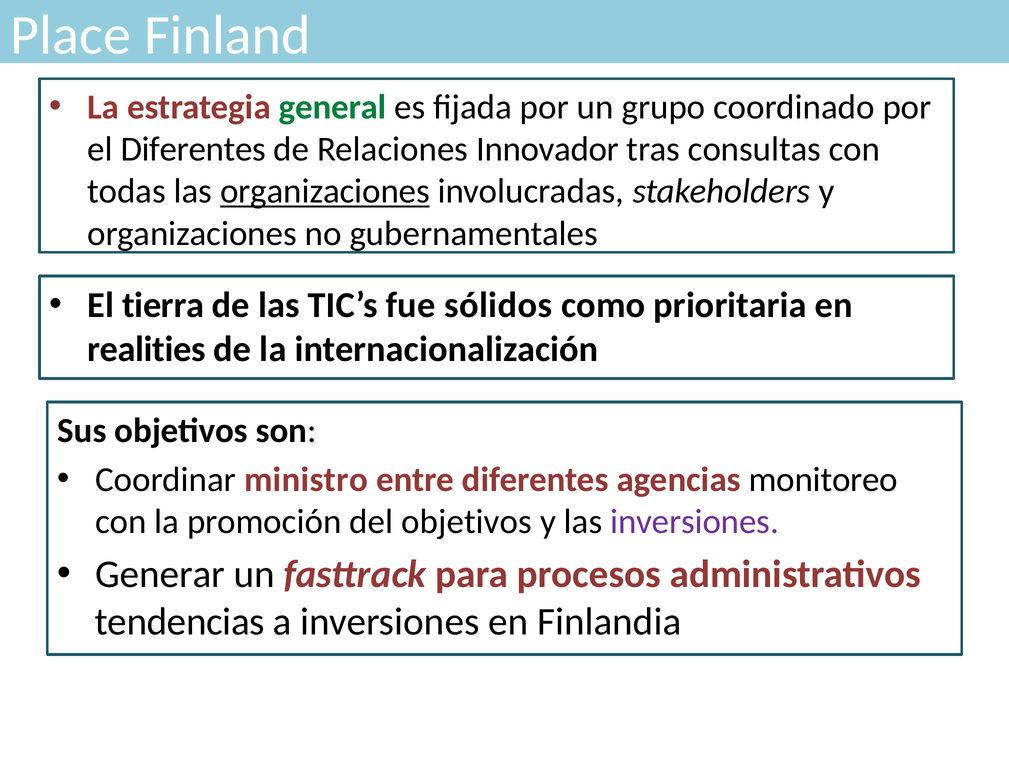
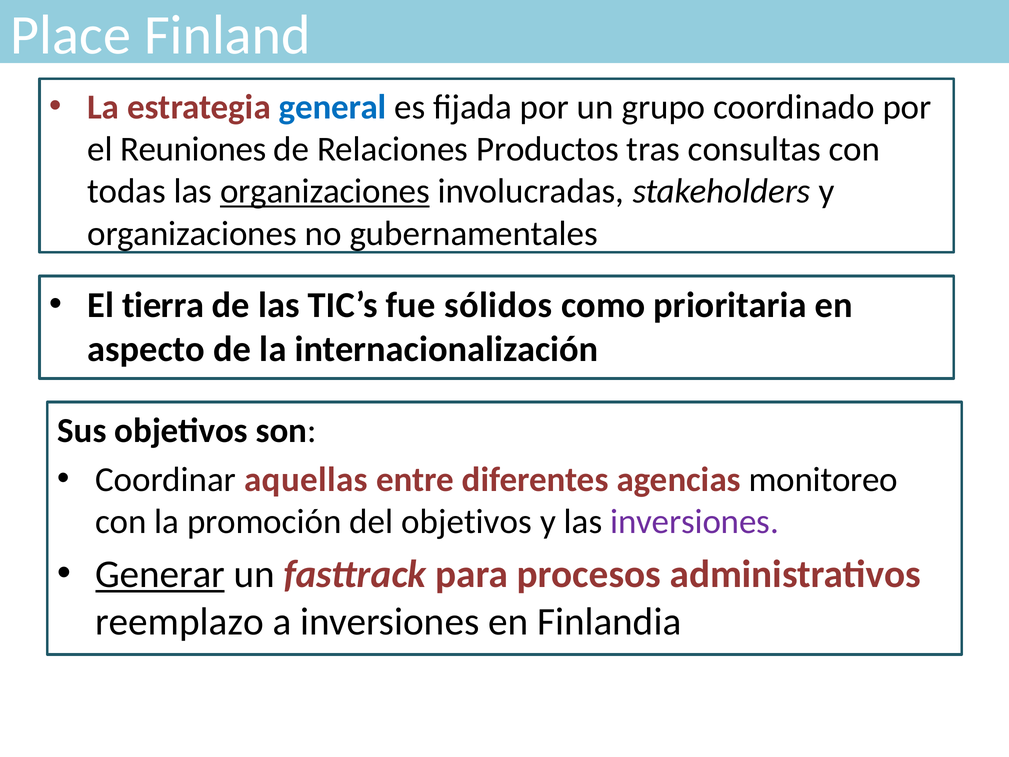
general colour: green -> blue (333, 107)
el Diferentes: Diferentes -> Reuniones (193, 149)
Innovador: Innovador -> Productos (547, 149)
realities: realities -> aspecto (146, 349)
ministro: ministro -> aquellas (306, 480)
Generar underline: none -> present (160, 574)
tendencias: tendencias -> reemplazo (180, 621)
